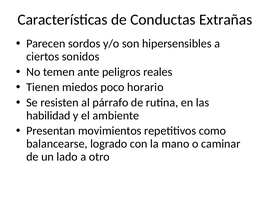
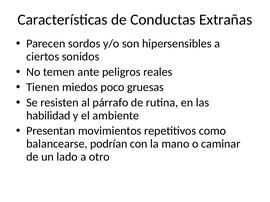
horario: horario -> gruesas (145, 87)
logrado: logrado -> podrían (109, 144)
